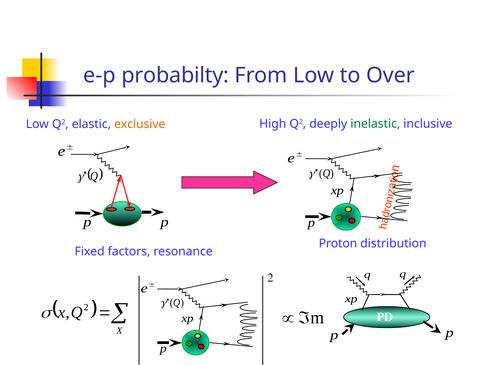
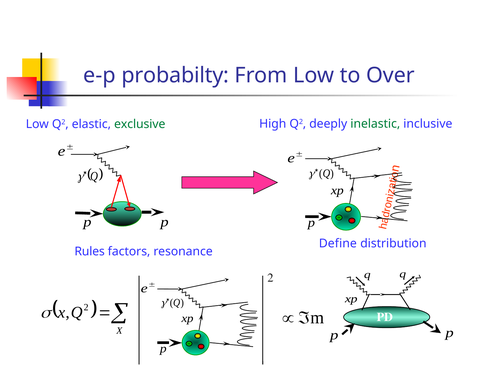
exclusive colour: orange -> green (140, 124)
Proton: Proton -> Define (338, 243)
Fixed: Fixed -> Rules (90, 251)
